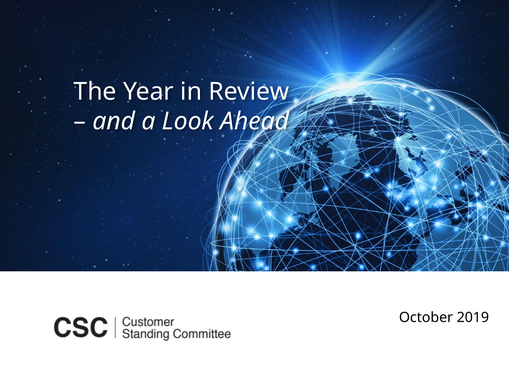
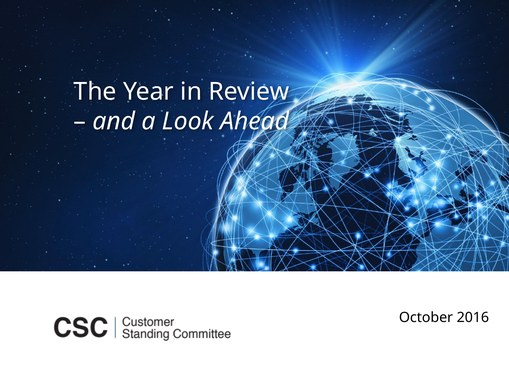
2019: 2019 -> 2016 (473, 317)
